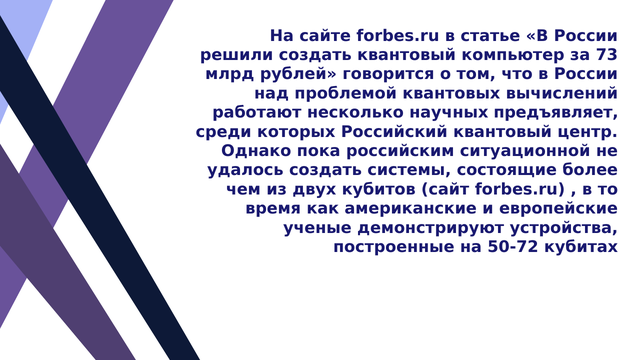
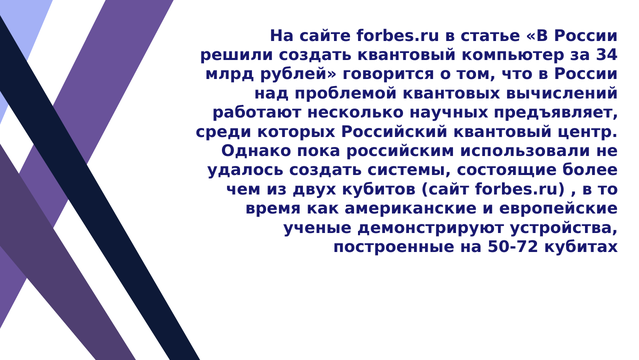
73: 73 -> 34 (607, 55)
ситуационной: ситуационной -> использовали (525, 151)
